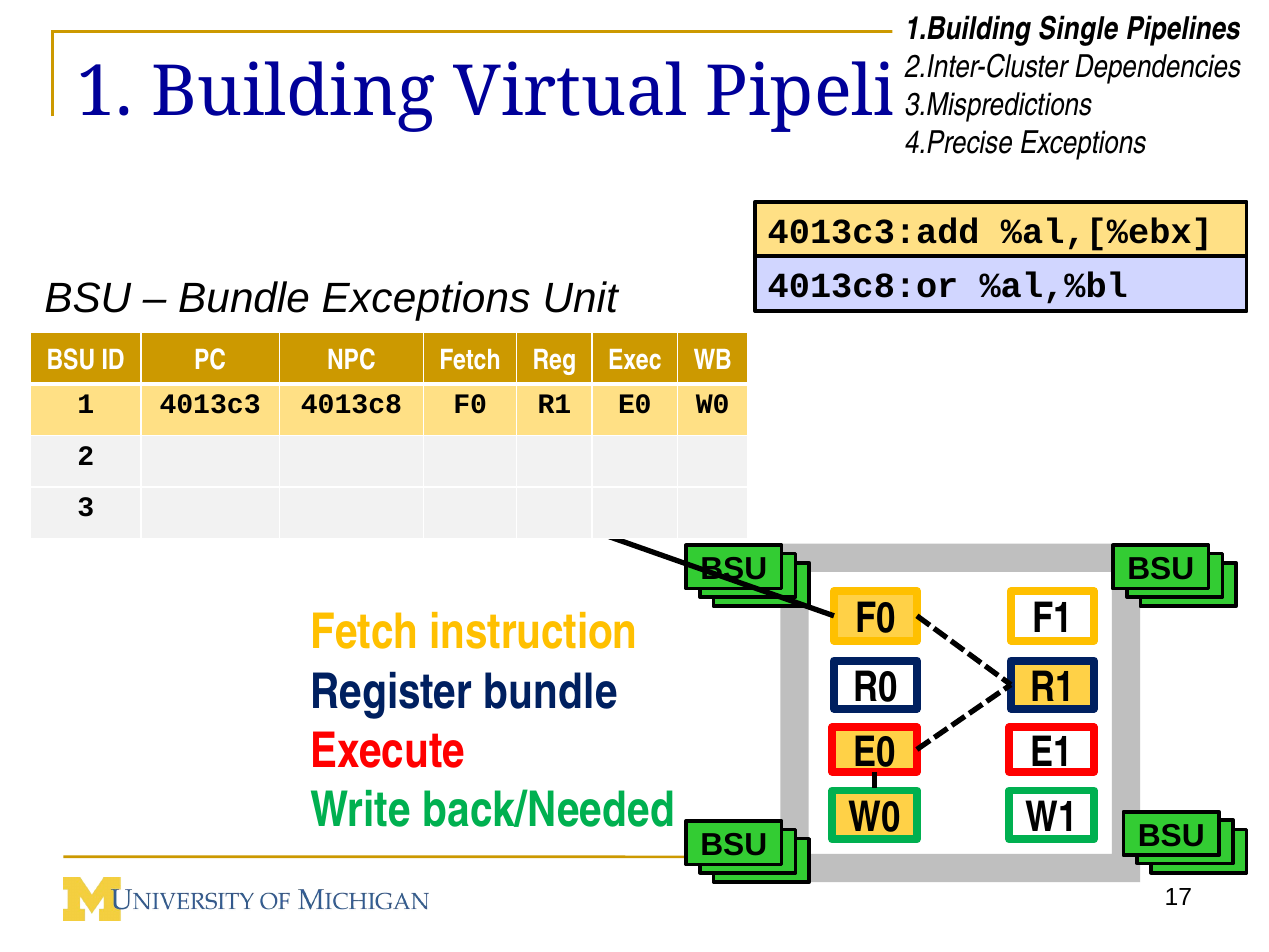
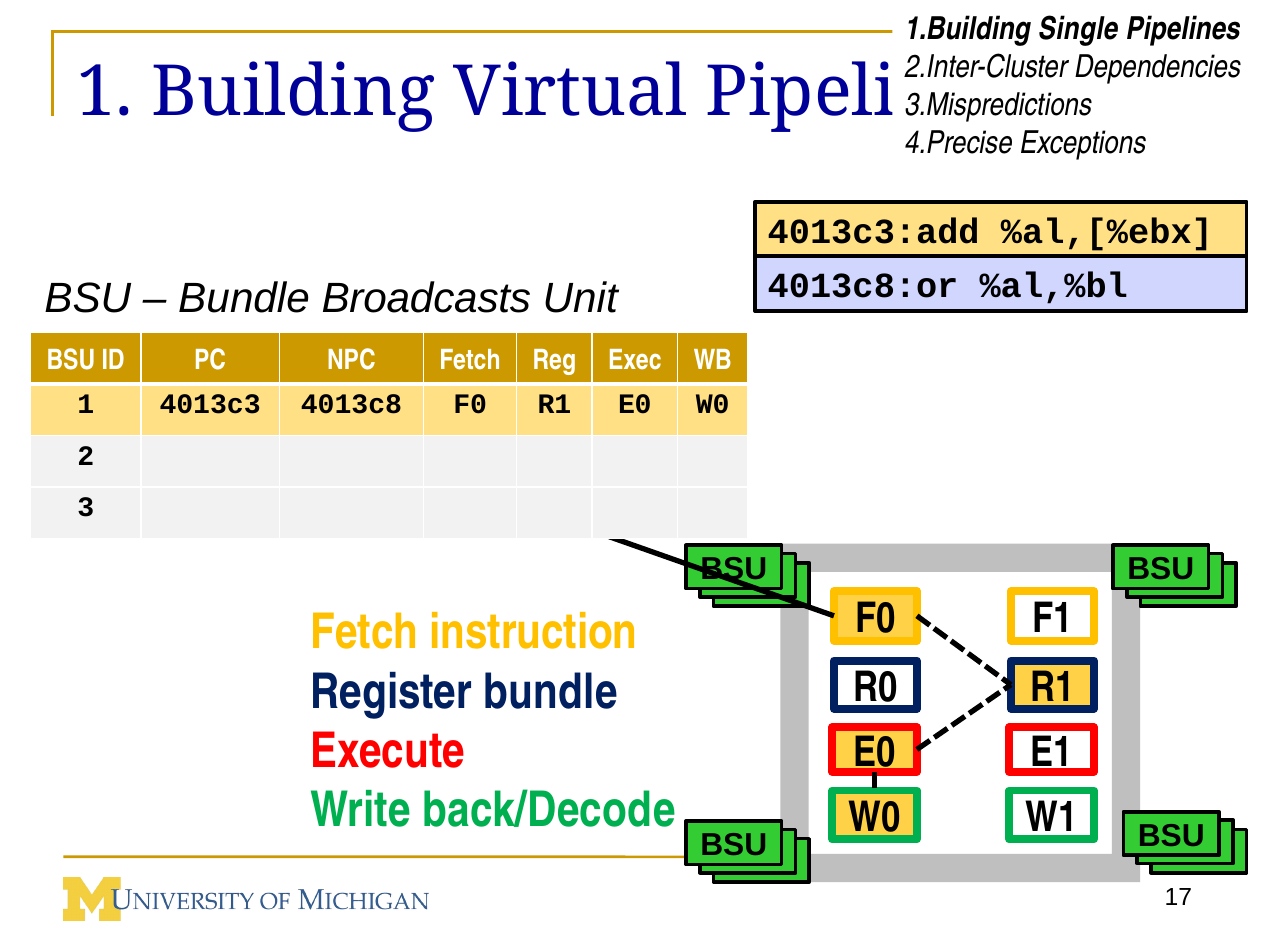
Bundle Exceptions: Exceptions -> Broadcasts (426, 298)
back/Needed: back/Needed -> back/Decode (549, 810)
